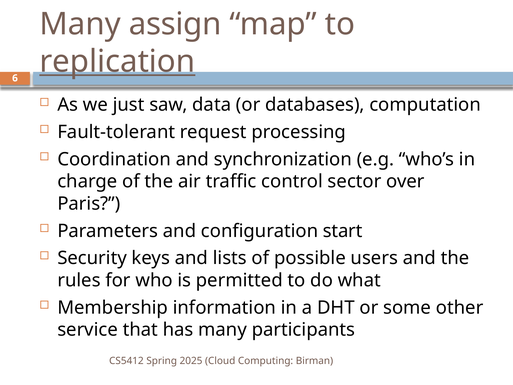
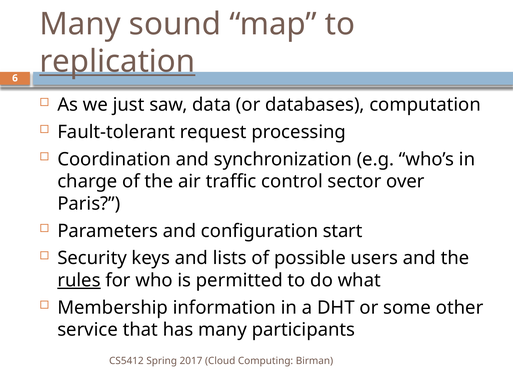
assign: assign -> sound (175, 24)
rules underline: none -> present (79, 280)
2025: 2025 -> 2017 (191, 361)
